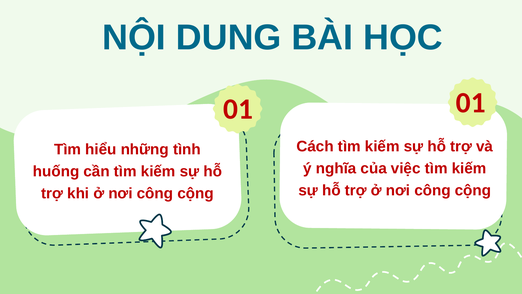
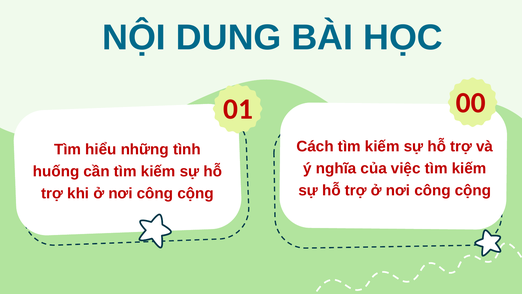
01 01: 01 -> 00 (471, 103)
